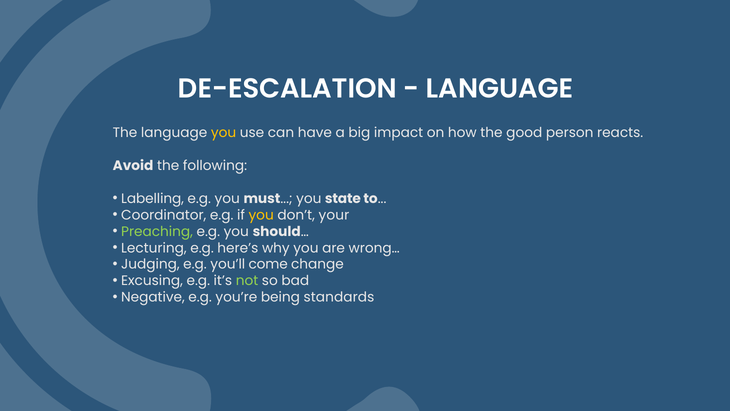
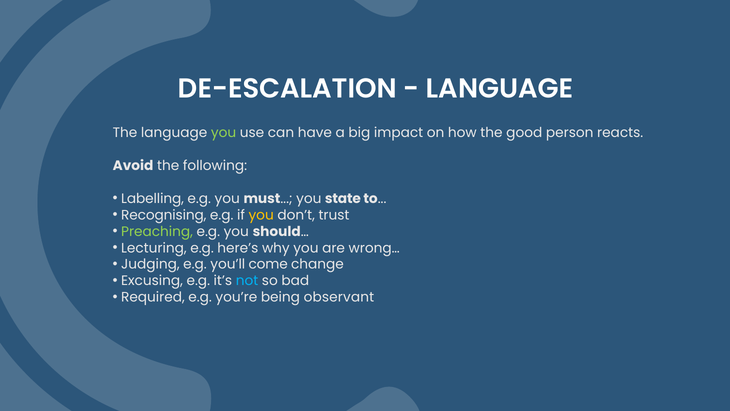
you colour: yellow -> light green (224, 133)
Coordinator: Coordinator -> Recognising (164, 215)
your: your -> trust (334, 215)
not colour: light green -> light blue (247, 281)
Negative: Negative -> Required (153, 297)
standards: standards -> observant (339, 297)
